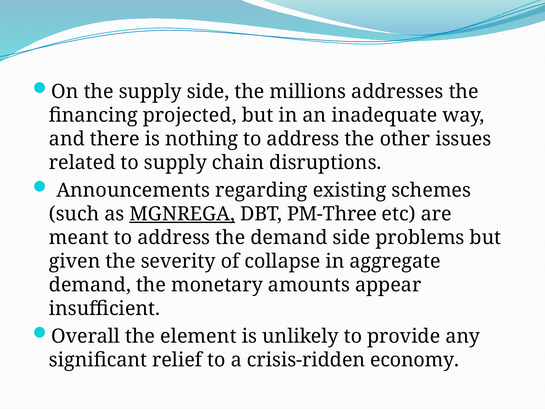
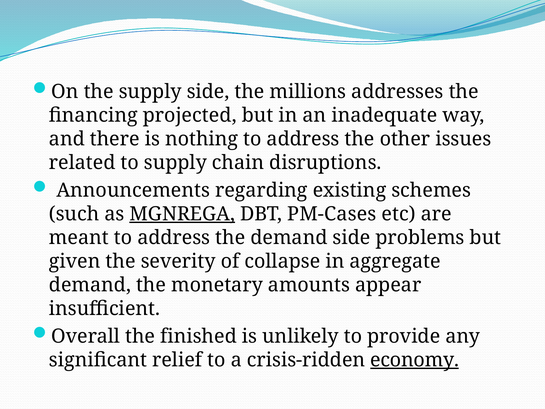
PM-Three: PM-Three -> PM-Cases (332, 214)
element: element -> finished (198, 336)
economy underline: none -> present (415, 360)
